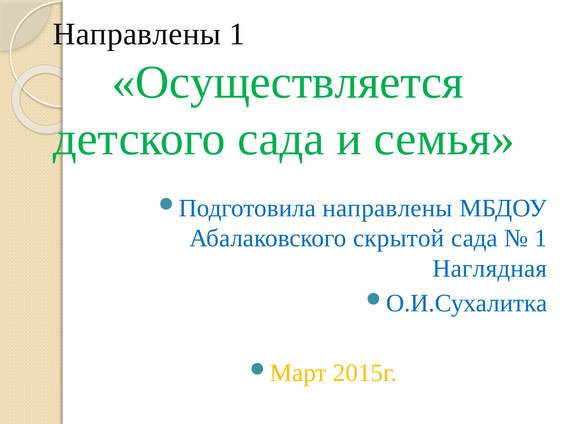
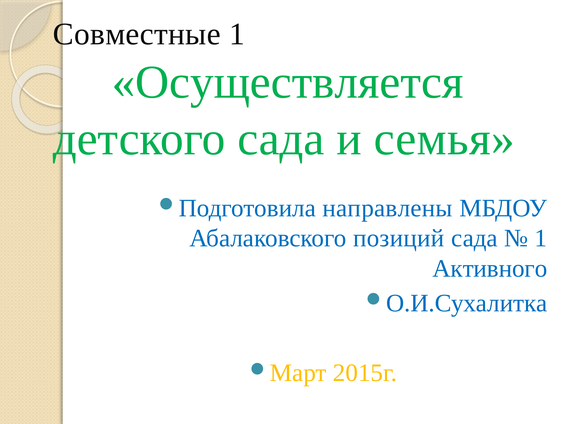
Направлены: Направлены -> Совместные (137, 34)
скрытой: скрытой -> позиций (399, 239)
Наглядная: Наглядная -> Активного (490, 269)
